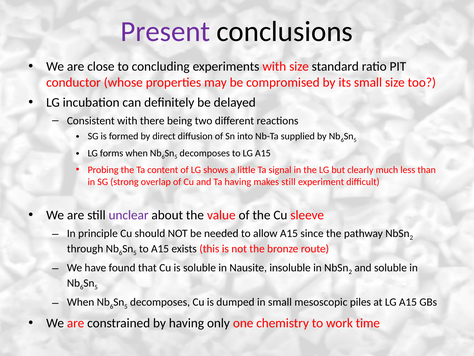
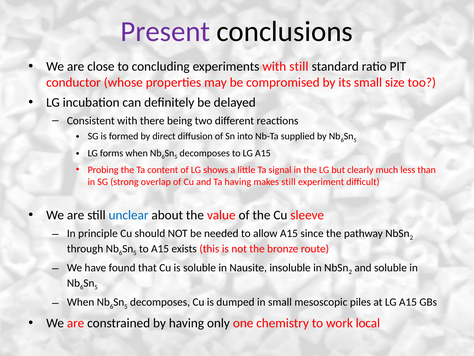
with size: size -> still (299, 66)
unclear colour: purple -> blue (129, 215)
time: time -> local (368, 323)
